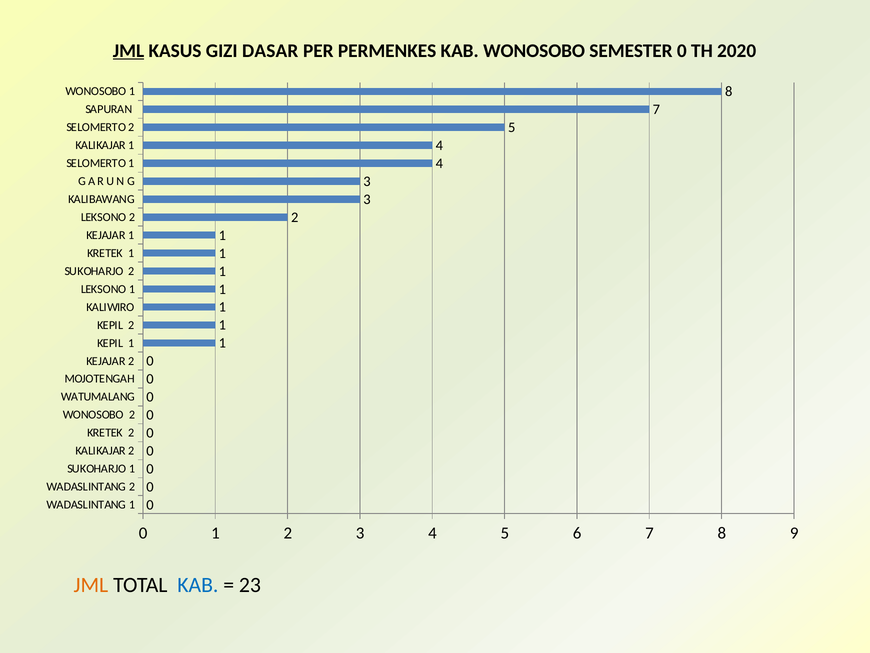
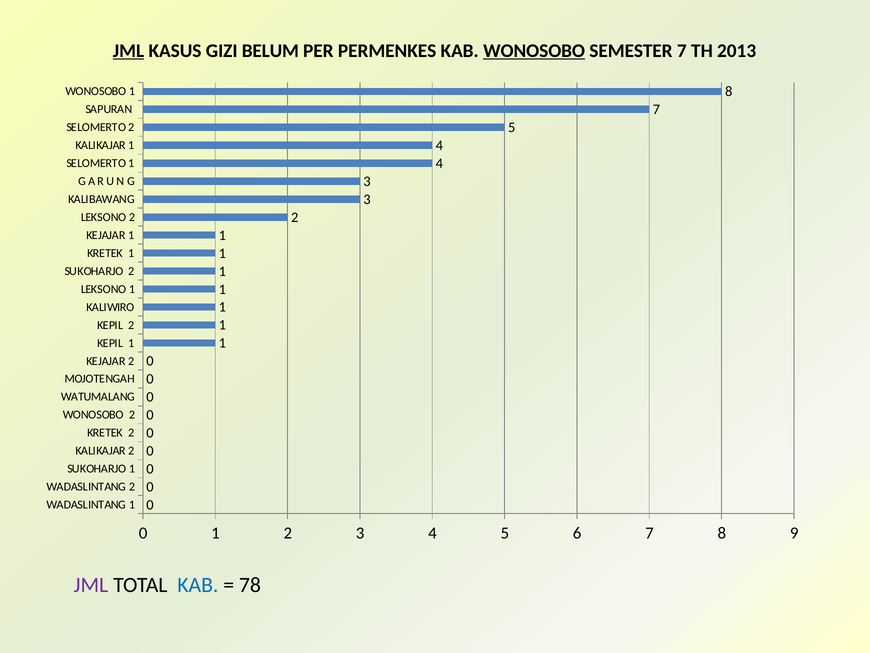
DASAR: DASAR -> BELUM (270, 51)
WONOSOBO underline: none -> present (534, 51)
SEMESTER 0: 0 -> 7 (682, 51)
2020: 2020 -> 2013 (737, 51)
JML colour: orange -> purple (91, 585)
23: 23 -> 78 (250, 585)
